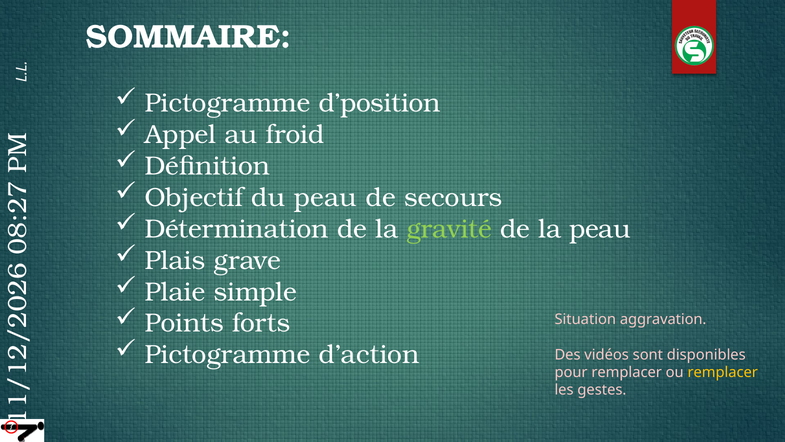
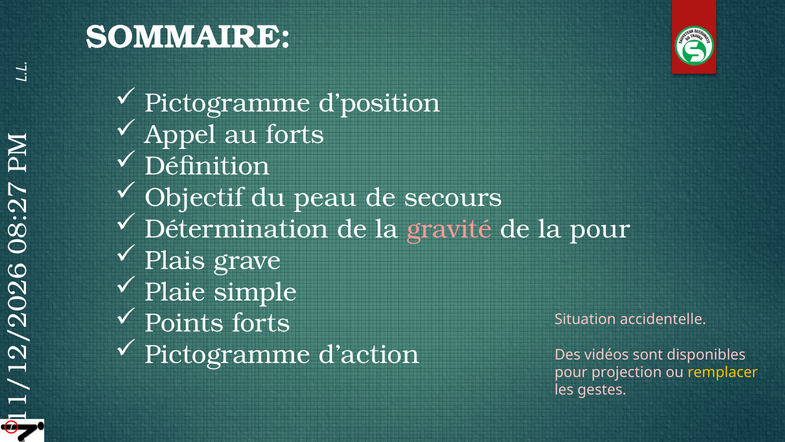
au froid: froid -> forts (295, 135)
gravité colour: light green -> pink (449, 229)
la peau: peau -> pour (600, 229)
aggravation: aggravation -> accidentelle (663, 319)
pour remplacer: remplacer -> projection (627, 372)
